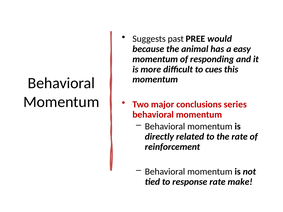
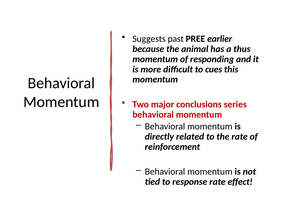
would: would -> earlier (220, 39)
easy: easy -> thus (242, 49)
make: make -> effect (240, 182)
